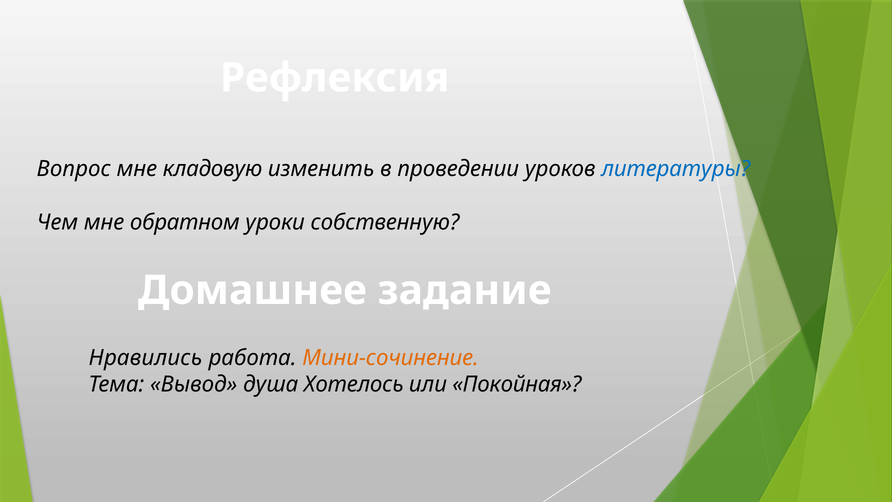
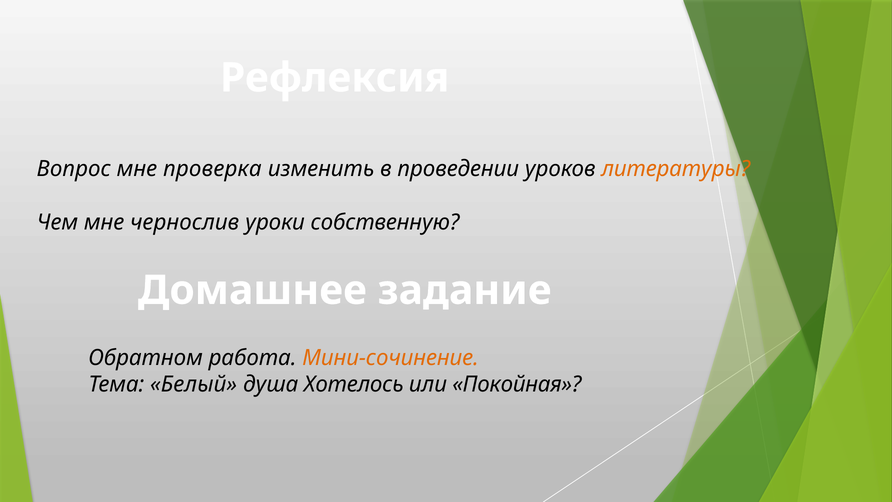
кладовую: кладовую -> проверка (212, 169)
литературы colour: blue -> orange (676, 169)
обратном: обратном -> чернослив (185, 222)
Нравились: Нравились -> Обратном (146, 358)
Вывод: Вывод -> Белый (194, 384)
